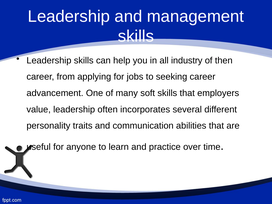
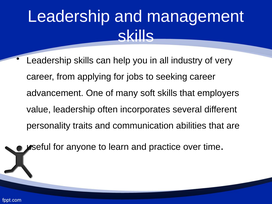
then: then -> very (224, 60)
